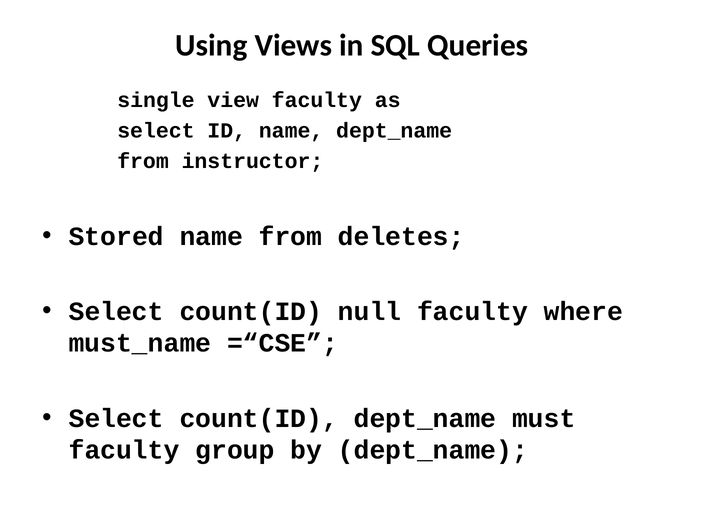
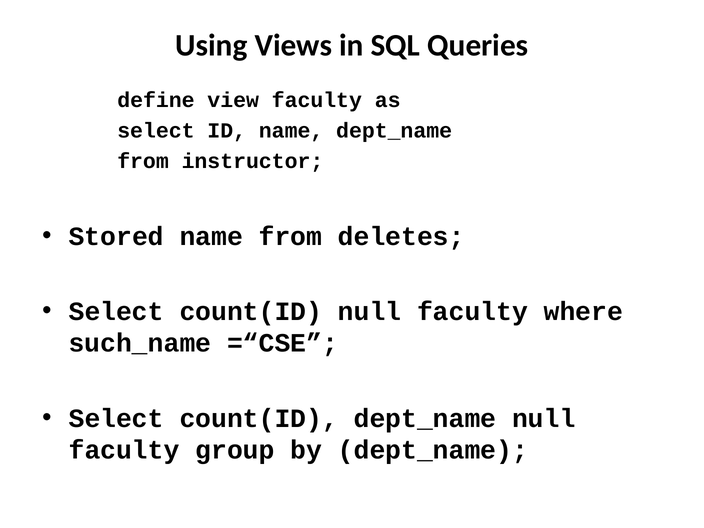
single: single -> define (156, 100)
must_name: must_name -> such_name (140, 343)
dept_name must: must -> null (544, 418)
